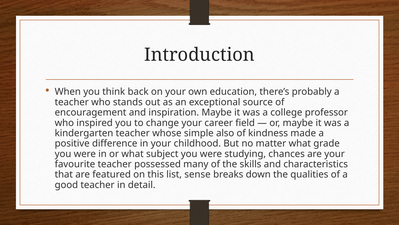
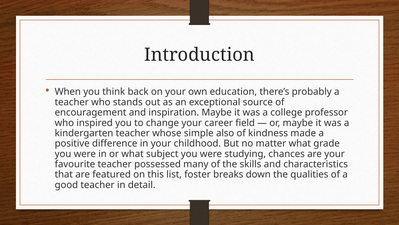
sense: sense -> foster (198, 174)
